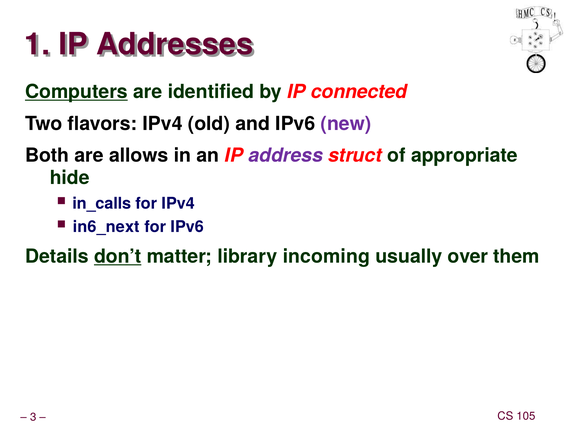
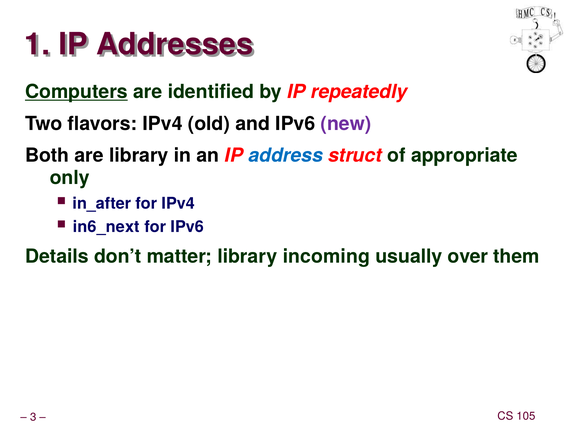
connected: connected -> repeatedly (359, 92)
are allows: allows -> library (139, 156)
address colour: purple -> blue (286, 156)
hide: hide -> only (70, 178)
in_calls: in_calls -> in_after (102, 203)
don’t underline: present -> none (118, 257)
